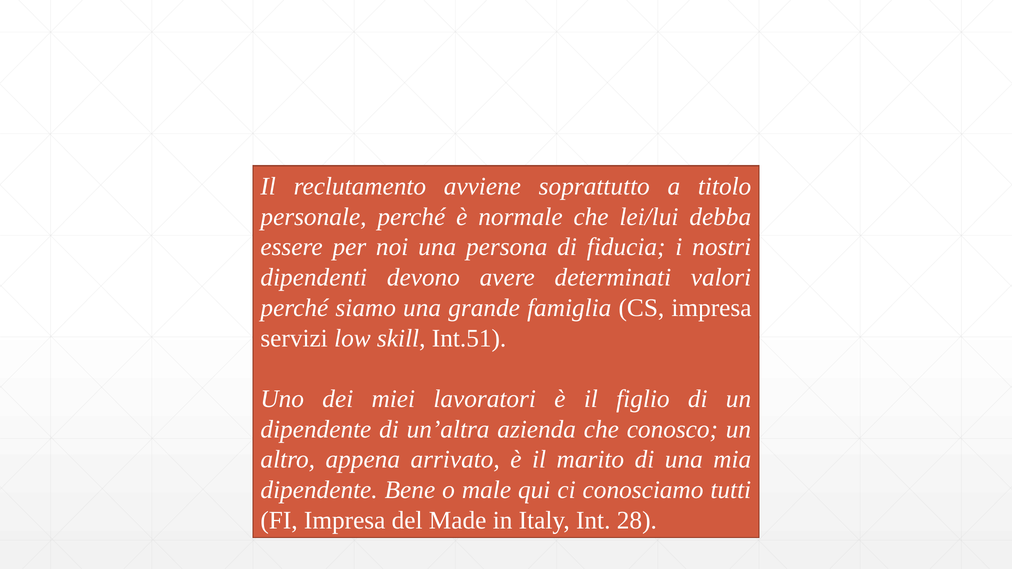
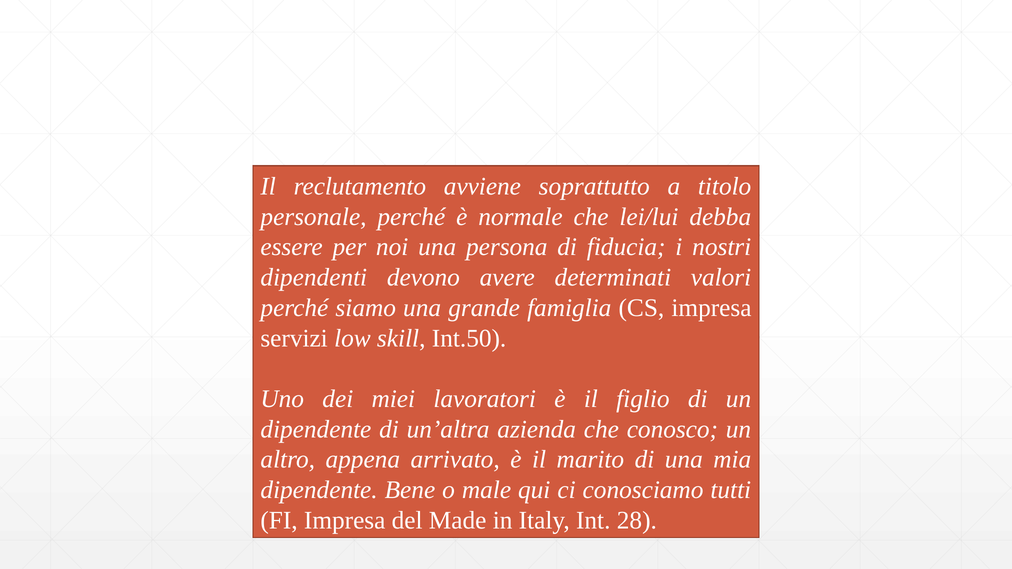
Int.51: Int.51 -> Int.50 (469, 338)
